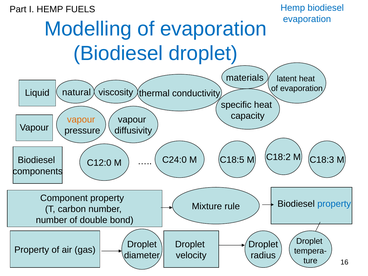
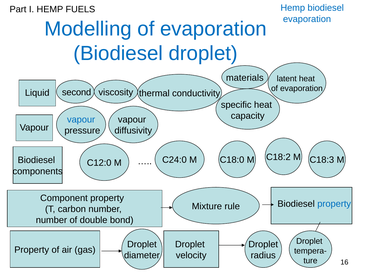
natural: natural -> second (77, 92)
vapour colour: orange -> blue (81, 120)
C18:5: C18:5 -> C18:0 (232, 160)
